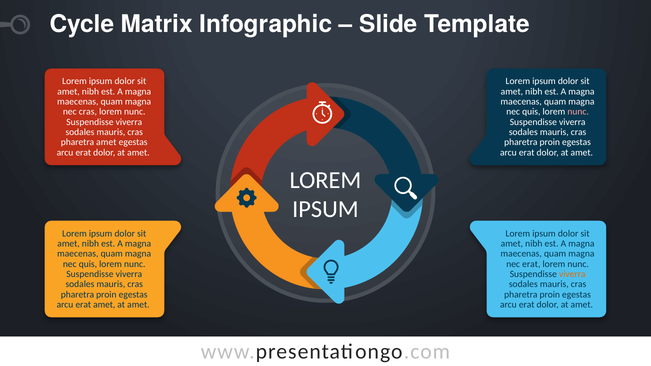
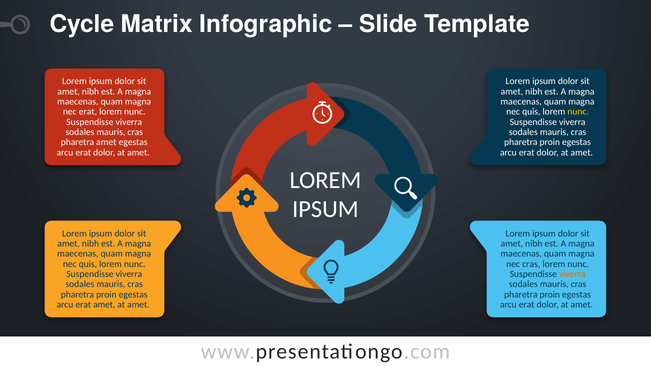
nec cras: cras -> erat (88, 112)
nunc colour: pink -> yellow (578, 112)
nec erat: erat -> cras (531, 264)
